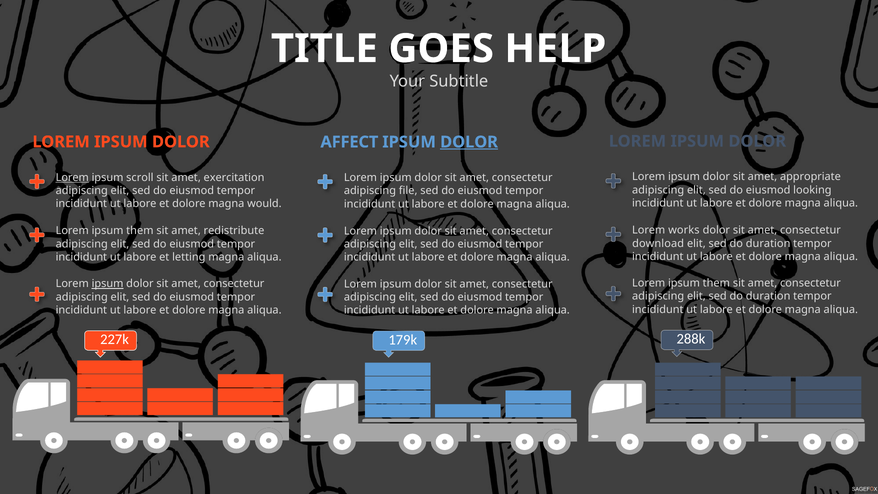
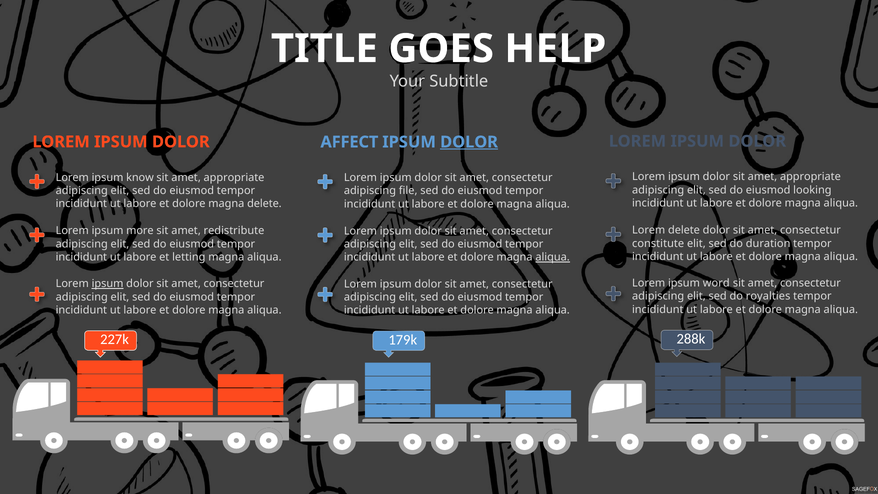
Lorem underline: present -> none (72, 177)
scroll: scroll -> know (140, 177)
exercitation: exercitation -> appropriate (234, 177)
magna would: would -> delete (264, 204)
Lorem works: works -> delete (684, 230)
them: them -> more (140, 231)
download: download -> constitute (658, 243)
aliqua underline: none -> present (553, 257)
them: them -> word (716, 283)
duration: duration -> royalties (768, 296)
